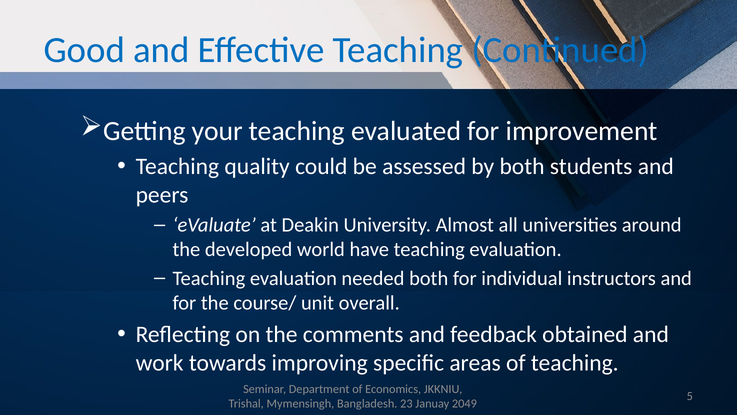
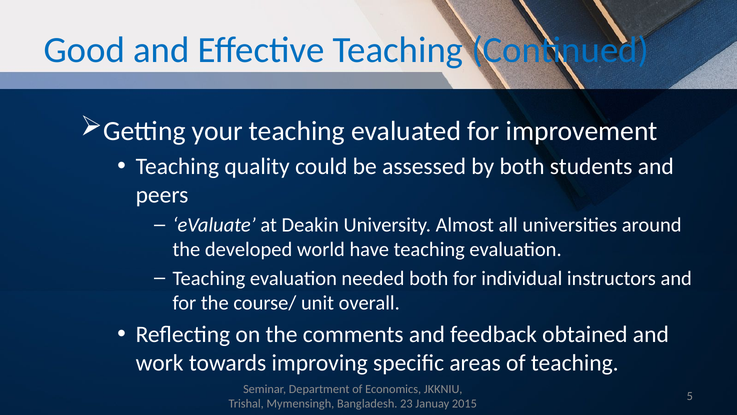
2049: 2049 -> 2015 (464, 403)
